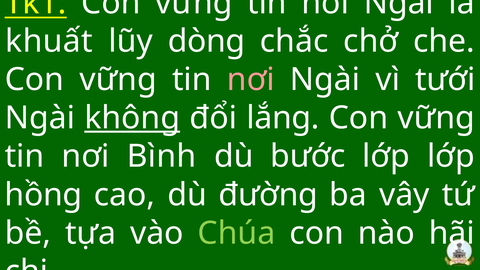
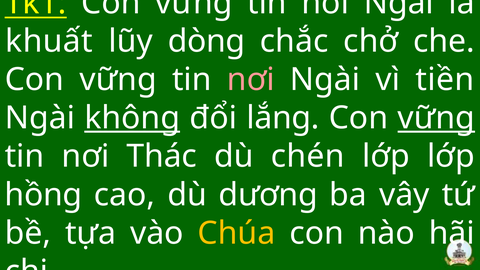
tưới: tưới -> tiền (445, 80)
vững underline: none -> present (436, 118)
Bình: Bình -> Thác (162, 156)
bước: bước -> chén (308, 156)
đường: đường -> dương (268, 195)
Chúa colour: light green -> yellow (237, 233)
